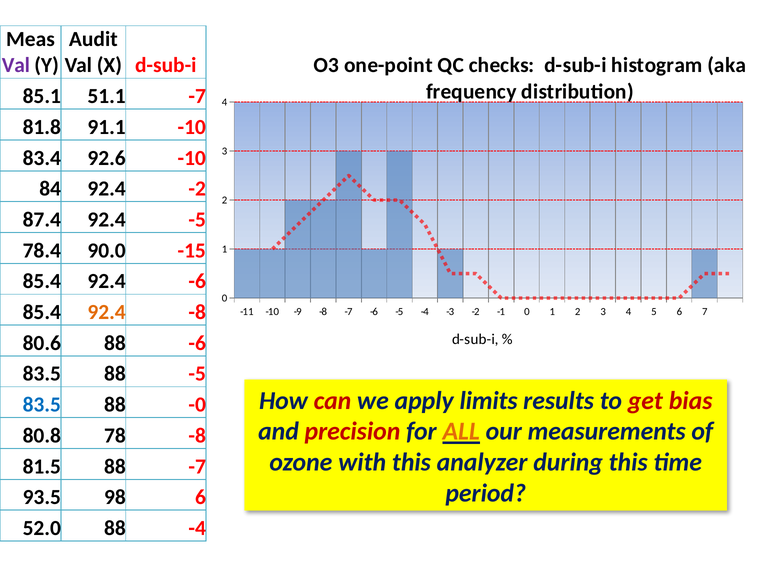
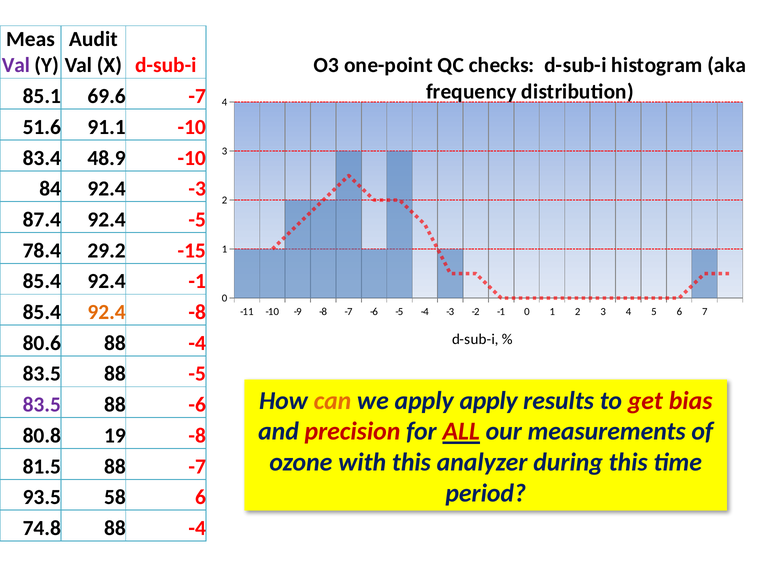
51.1: 51.1 -> 69.6 (107, 96)
81.8: 81.8 -> 51.6 (42, 127)
92.6: 92.6 -> 48.9 (107, 158)
92.4 -2: -2 -> -3 (197, 189)
90.0: 90.0 -> 29.2 (107, 251)
92.4 -6: -6 -> -1 (197, 281)
80.6 88 -6: -6 -> -4 (197, 343)
can colour: red -> orange (332, 401)
apply limits: limits -> apply (489, 401)
83.5 colour: blue -> purple (42, 405)
88 -0: -0 -> -6 (197, 405)
ALL colour: orange -> red (461, 431)
78: 78 -> 19 (115, 436)
98: 98 -> 58 (115, 497)
52.0: 52.0 -> 74.8 (42, 528)
